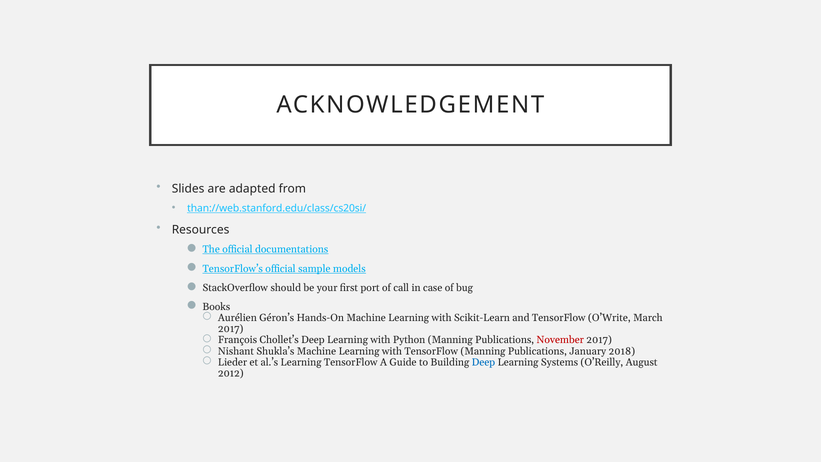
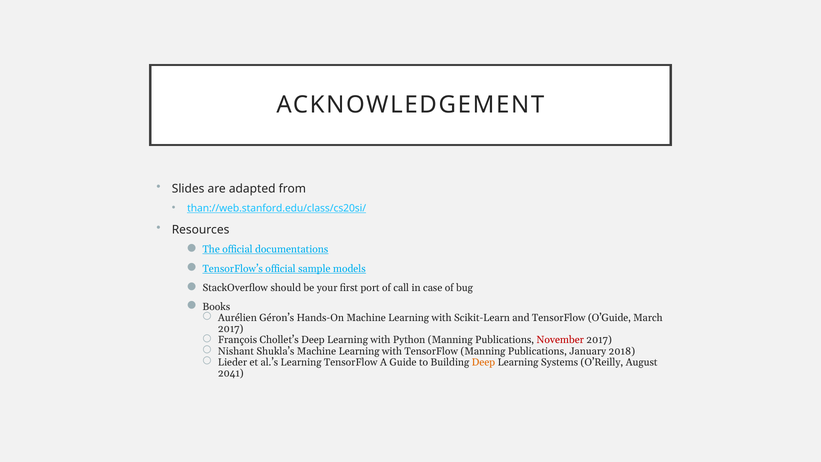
O’Write: O’Write -> O’Guide (609, 318)
Deep colour: blue -> orange (483, 362)
2012: 2012 -> 2041 (231, 373)
